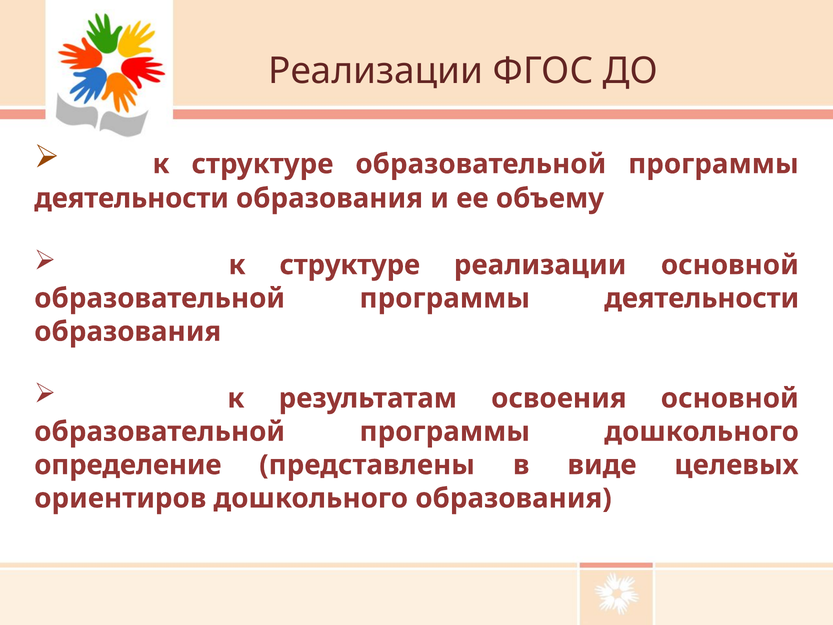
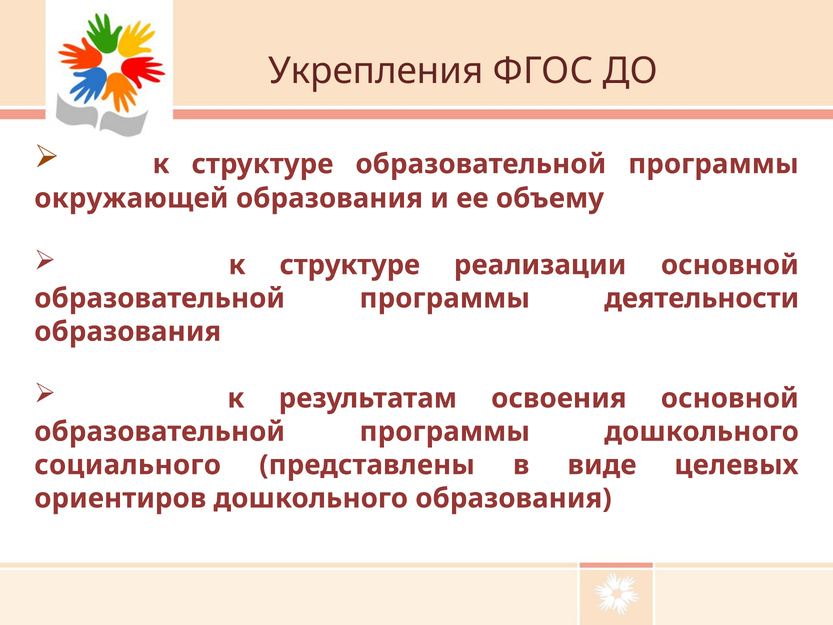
Реализации: Реализации -> Укрепления (376, 71)
деятельности: деятельности -> окружающей (131, 198)
определение: определение -> социального (128, 465)
